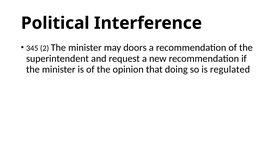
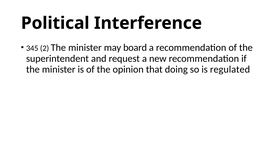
doors: doors -> board (135, 48)
